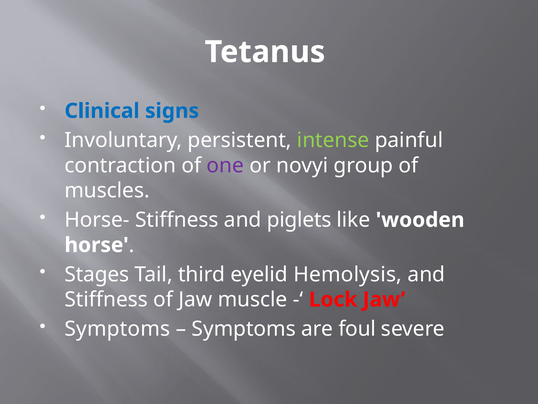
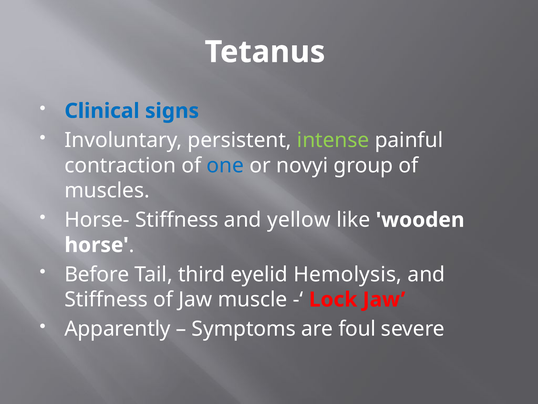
one colour: purple -> blue (225, 165)
piglets: piglets -> yellow (299, 220)
Stages: Stages -> Before (97, 274)
Symptoms: Symptoms -> Apparently (118, 329)
